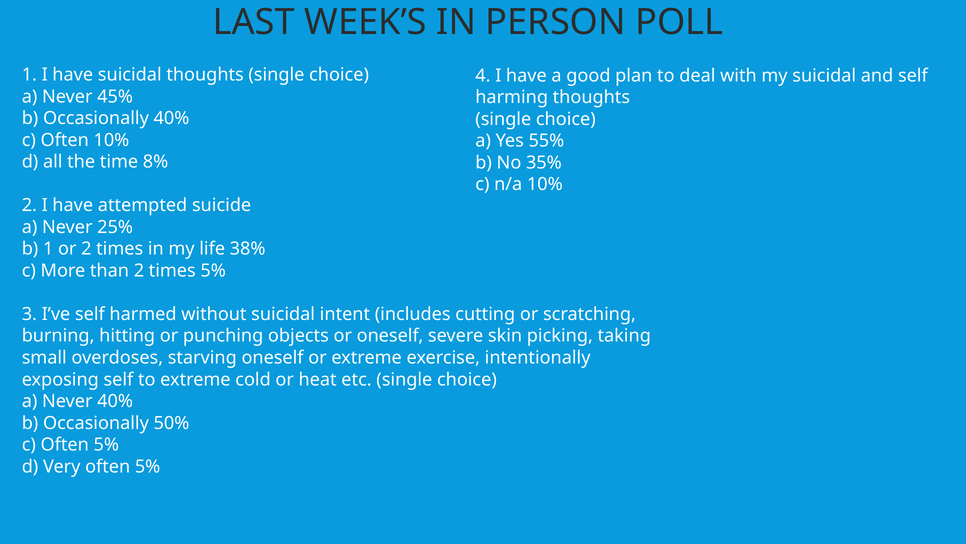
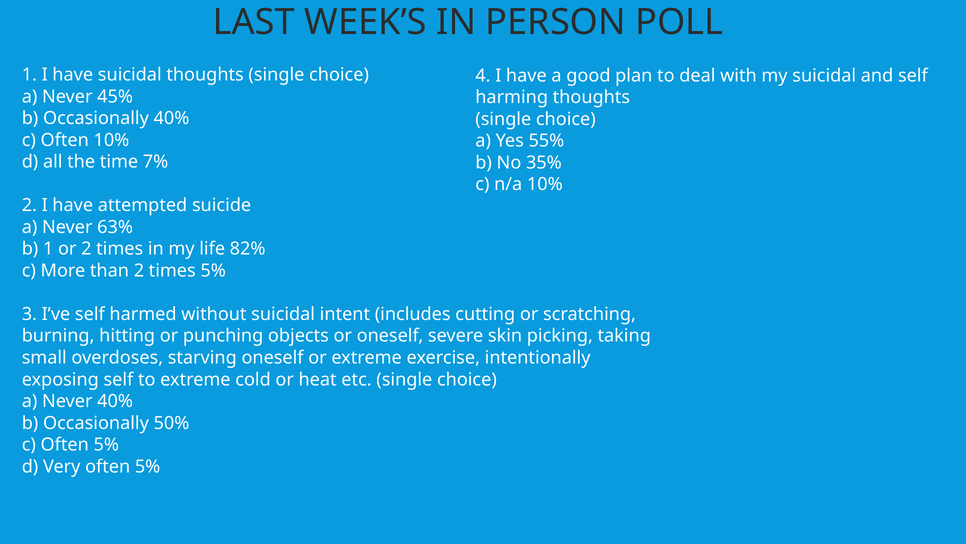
8%: 8% -> 7% (156, 162)
25%: 25% -> 63% (115, 227)
38%: 38% -> 82% (248, 249)
